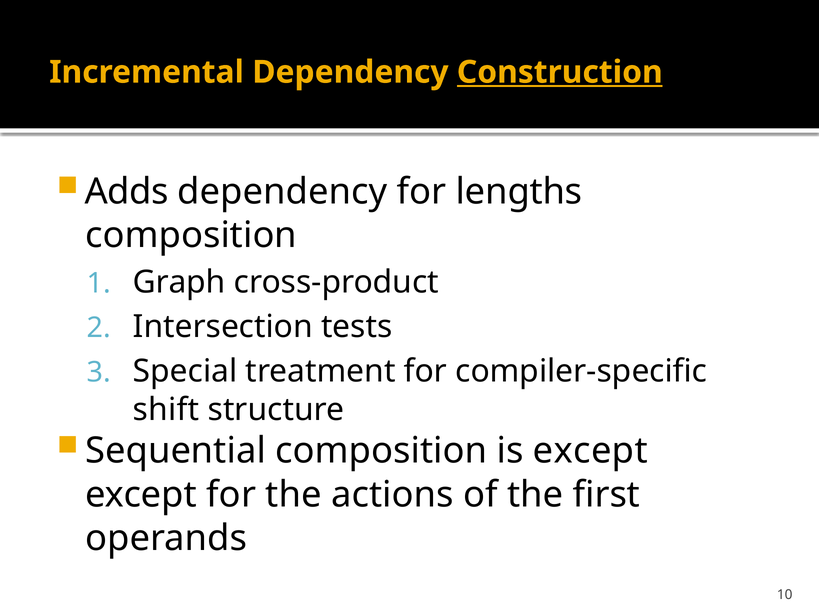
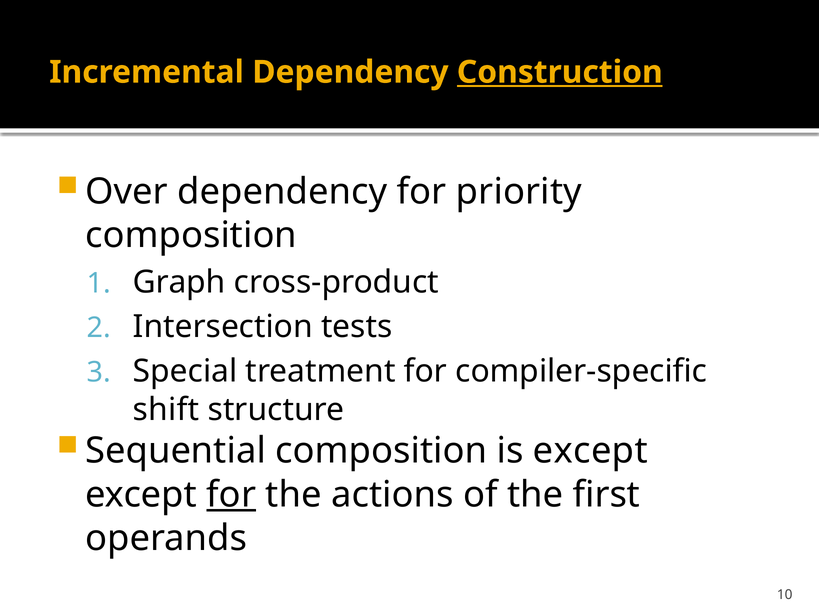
Adds: Adds -> Over (127, 192)
lengths: lengths -> priority (519, 192)
for underline: none -> present (231, 495)
